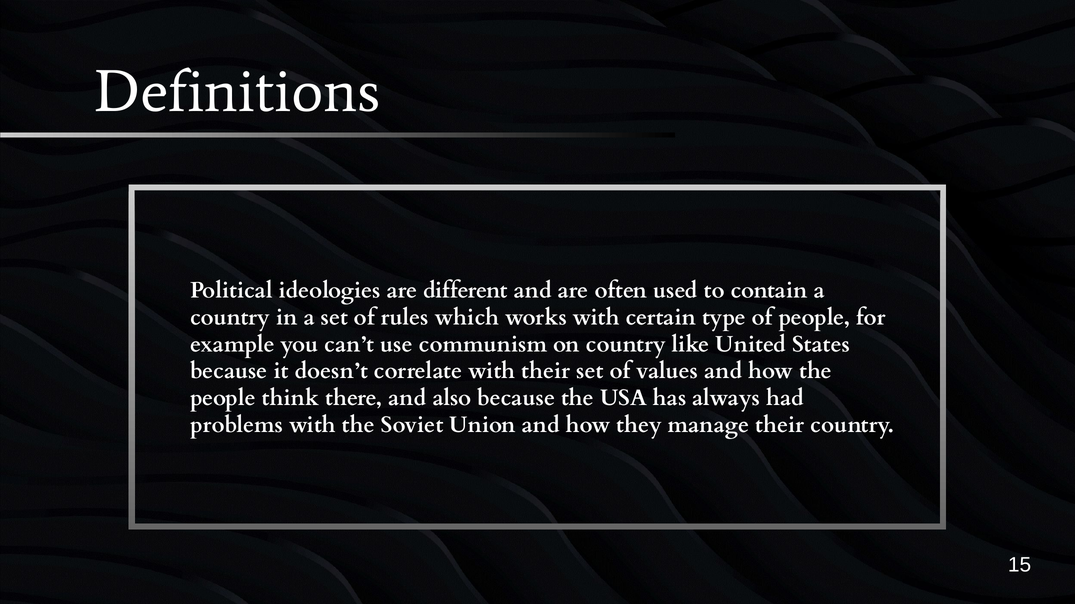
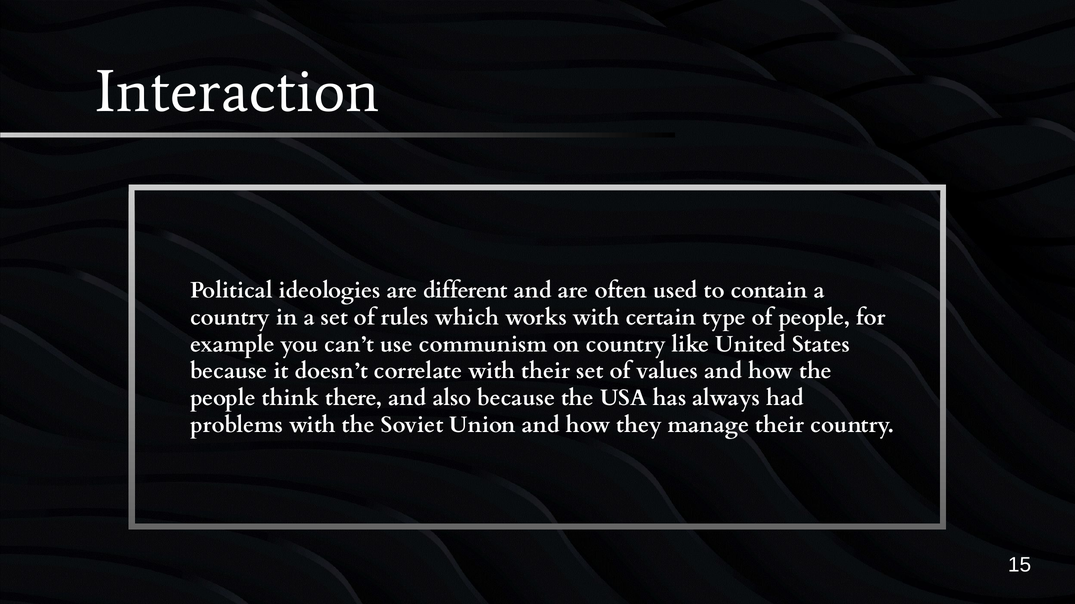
Definitions: Definitions -> Interaction (237, 91)
